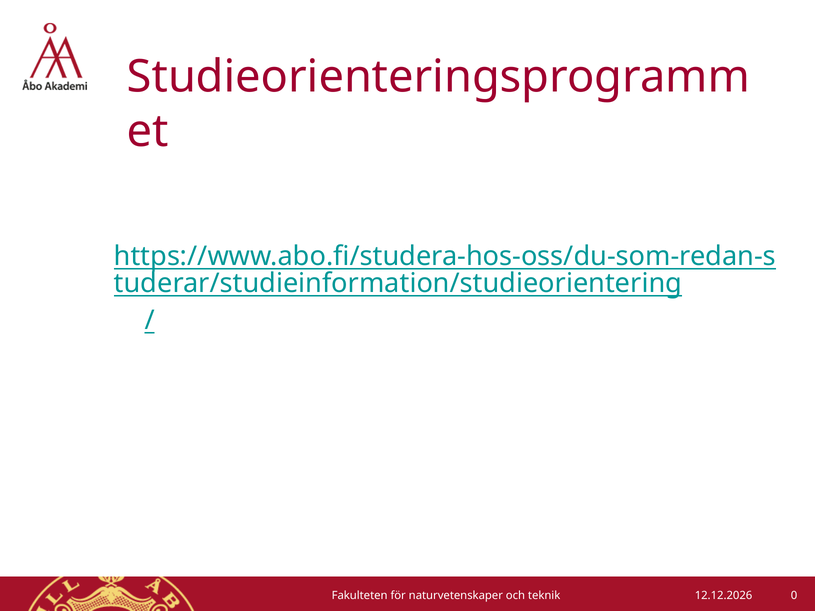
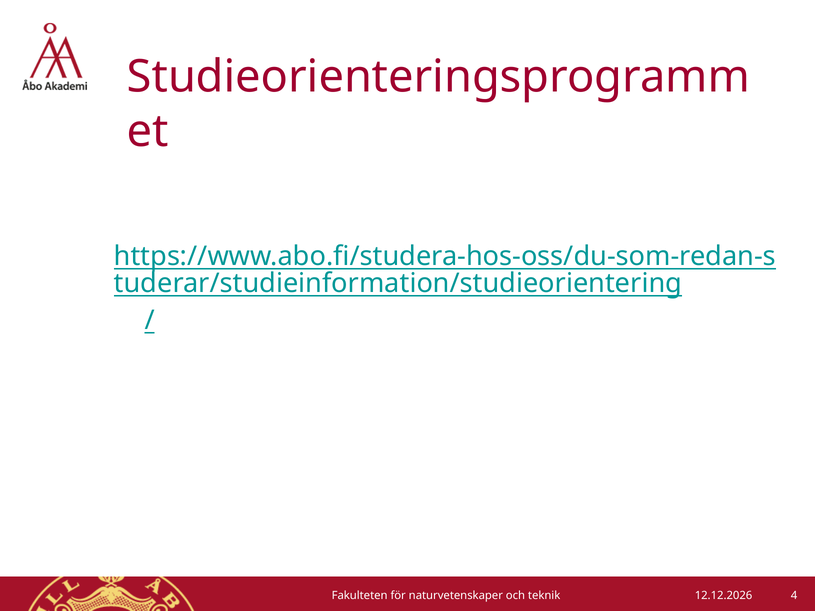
0: 0 -> 4 (794, 596)
